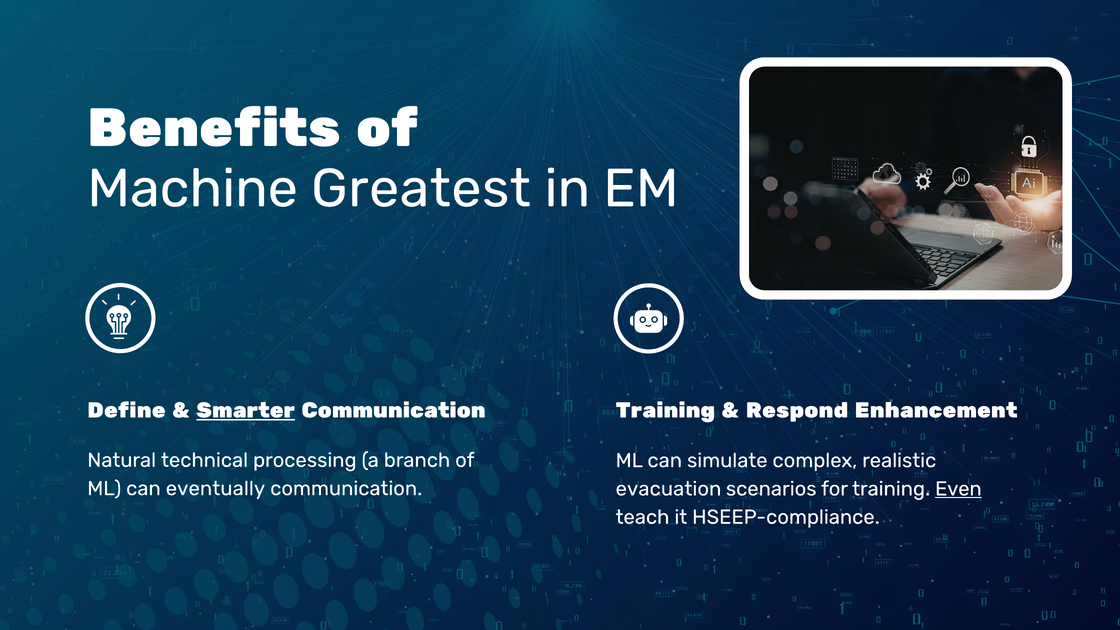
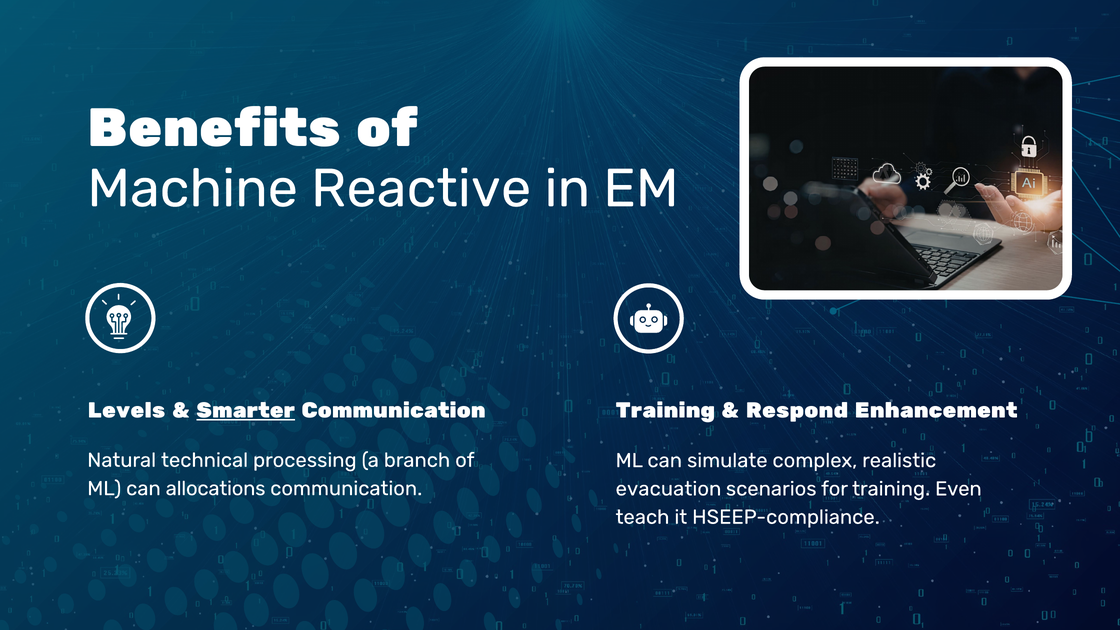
Greatest: Greatest -> Reactive (421, 189)
Define: Define -> Levels (126, 410)
eventually: eventually -> allocations (216, 488)
Even underline: present -> none (958, 489)
